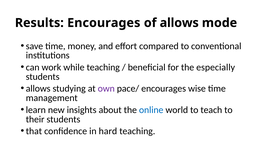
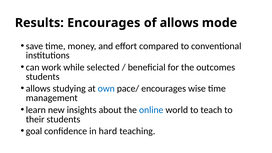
while teaching: teaching -> selected (103, 67)
especially: especially -> outcomes (216, 67)
own colour: purple -> blue (106, 89)
that: that -> goal (34, 131)
